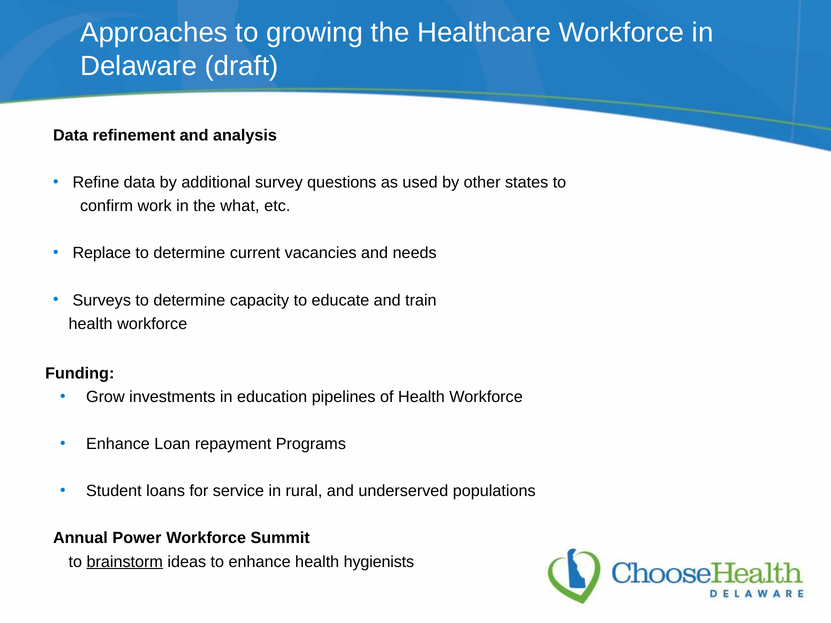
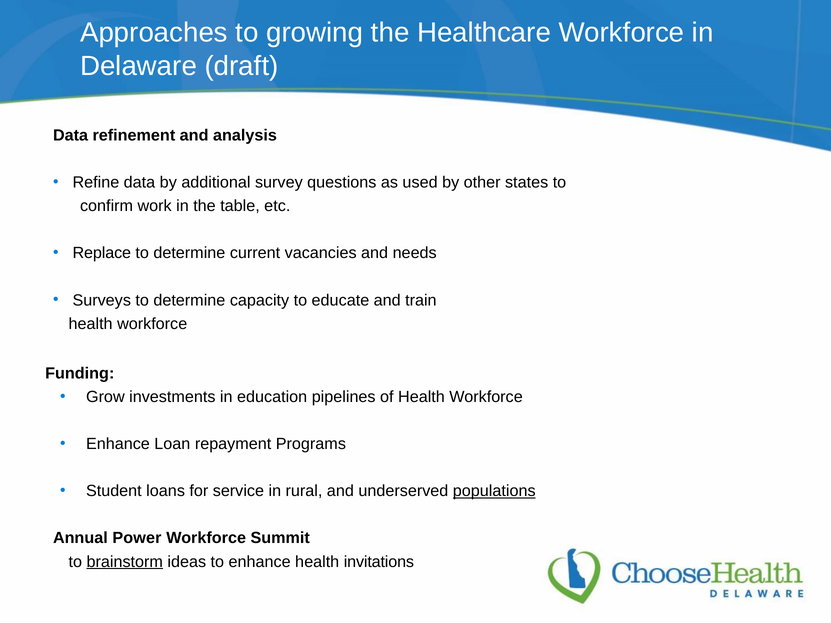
what: what -> table (240, 206)
populations underline: none -> present (494, 491)
hygienists: hygienists -> invitations (379, 562)
